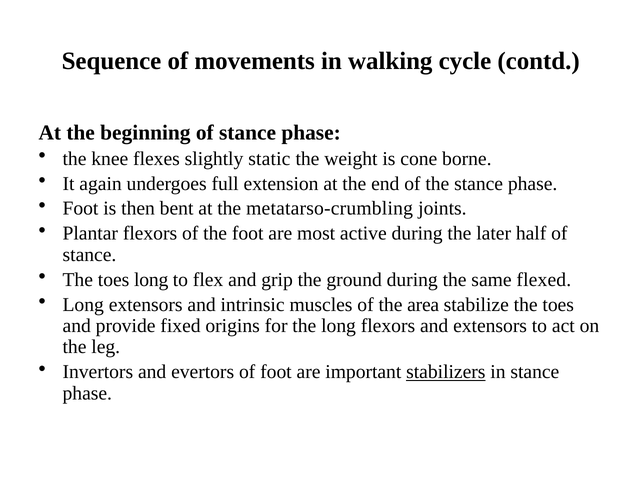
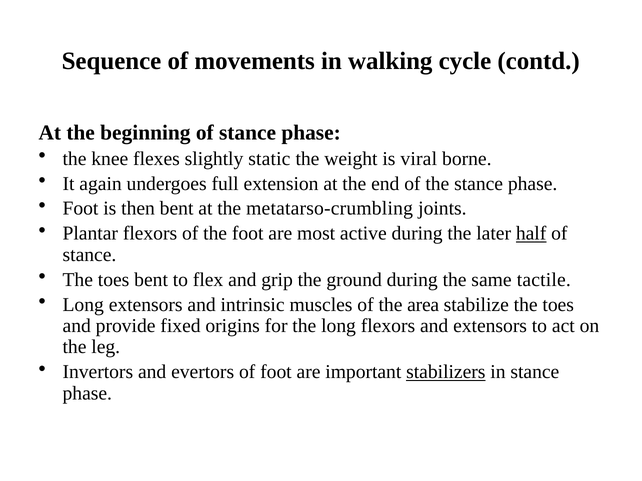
cone: cone -> viral (419, 159)
half underline: none -> present (531, 234)
toes long: long -> bent (151, 280)
flexed: flexed -> tactile (544, 280)
